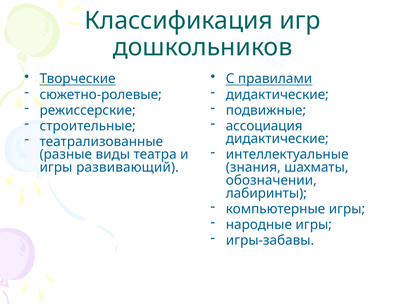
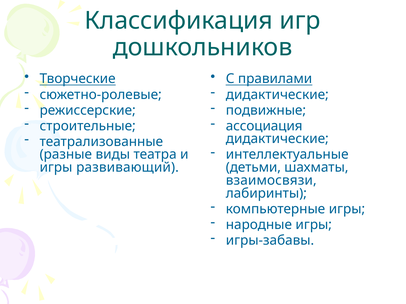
знания: знания -> детьми (253, 168)
обозначении: обозначении -> взаимосвязи (271, 181)
